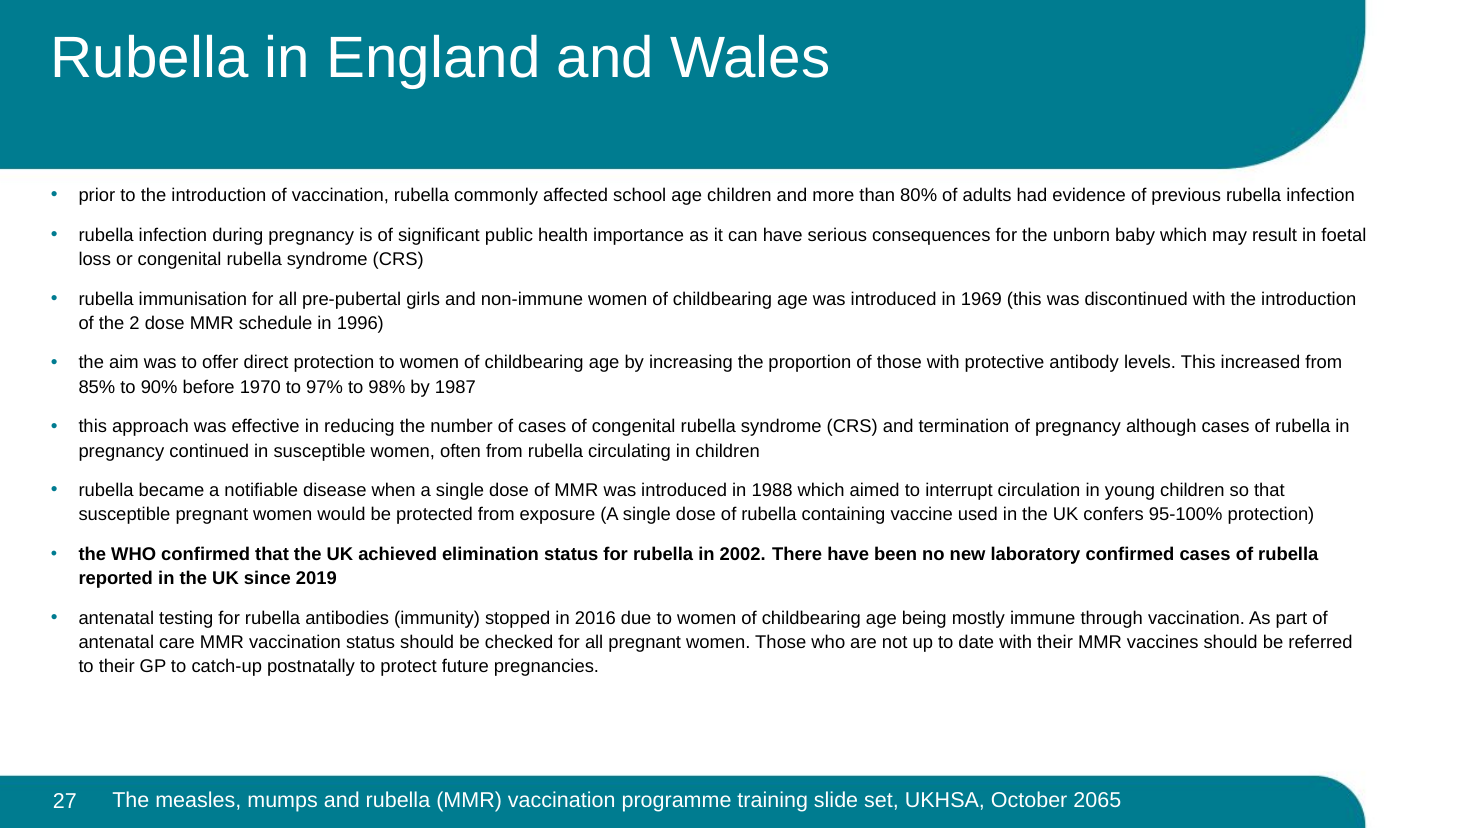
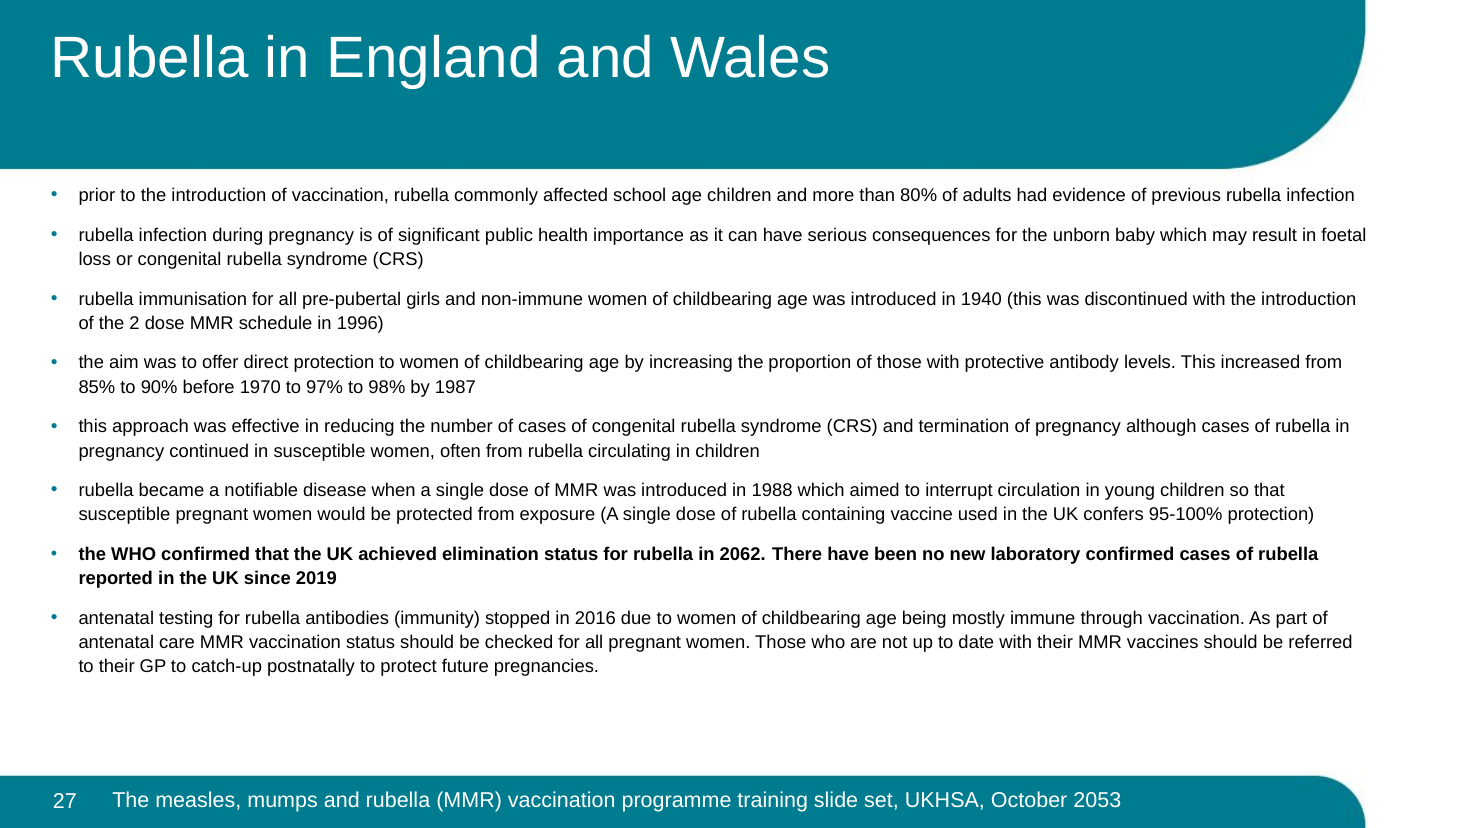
1969: 1969 -> 1940 (981, 299)
2002: 2002 -> 2062 (743, 555)
2065: 2065 -> 2053 (1097, 801)
